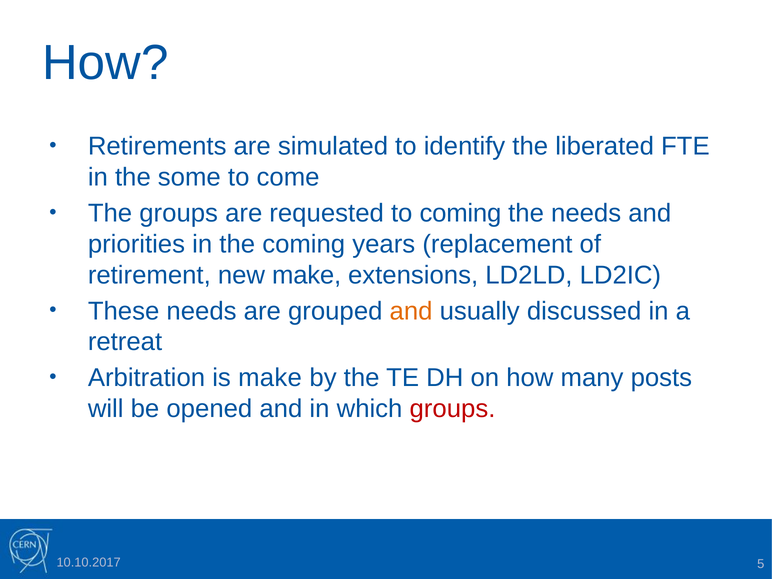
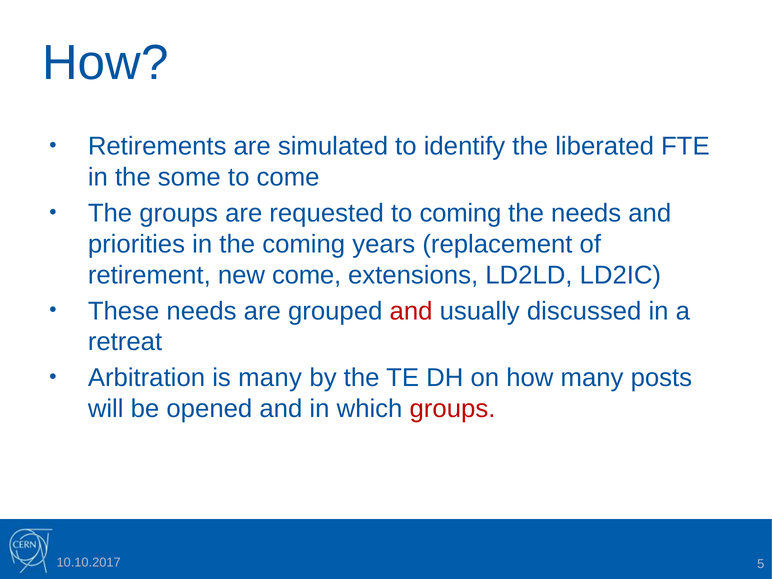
new make: make -> come (307, 275)
and colour: orange -> red (411, 311)
is make: make -> many (270, 378)
